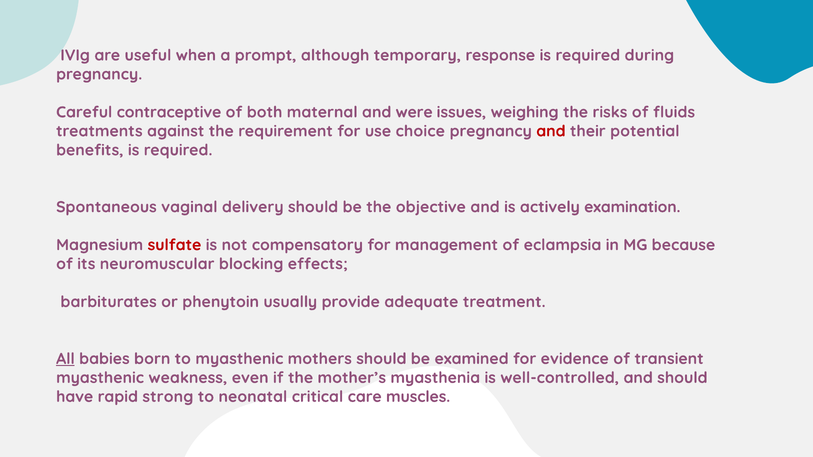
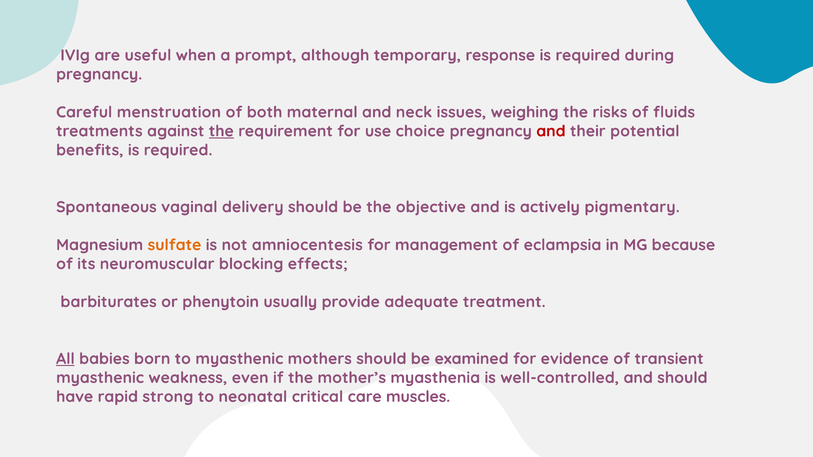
contraceptive: contraceptive -> menstruation (169, 112)
were: were -> neck (414, 112)
the underline: none -> present (221, 131)
examination: examination -> pigmentary (632, 207)
sulfate colour: red -> orange (174, 245)
compensatory: compensatory -> amniocentesis (307, 245)
